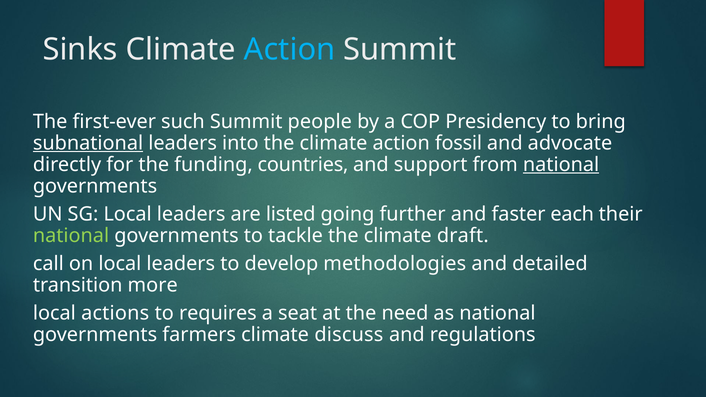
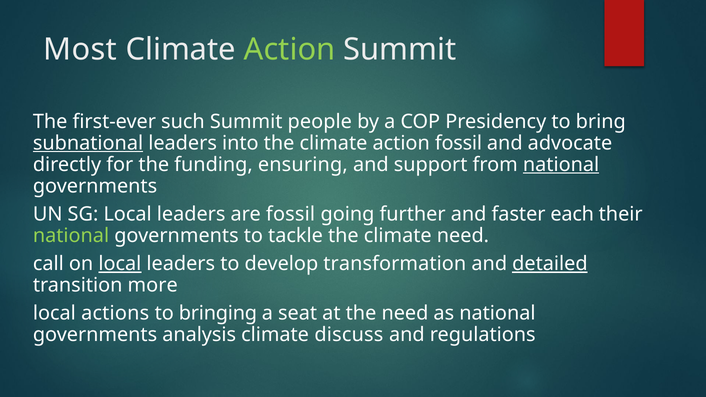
Sinks: Sinks -> Most (80, 50)
Action colour: light blue -> light green (290, 50)
countries: countries -> ensuring (303, 165)
are listed: listed -> fossil (291, 214)
climate draft: draft -> need (463, 236)
local underline: none -> present (120, 264)
methodologies: methodologies -> transformation (395, 264)
detailed underline: none -> present (550, 264)
requires: requires -> bringing (218, 313)
farmers: farmers -> analysis (199, 335)
